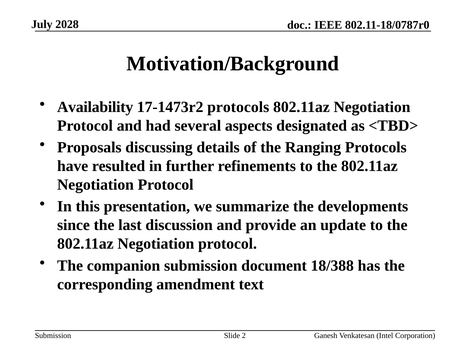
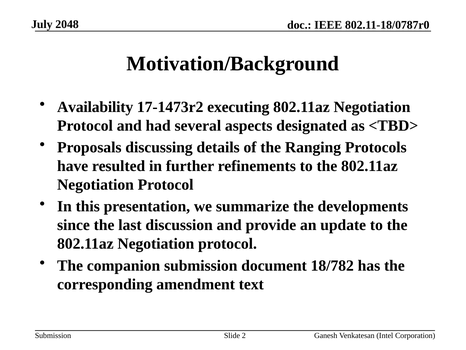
2028: 2028 -> 2048 (67, 24)
17-1473r2 protocols: protocols -> executing (238, 107)
18/388: 18/388 -> 18/782 (332, 265)
